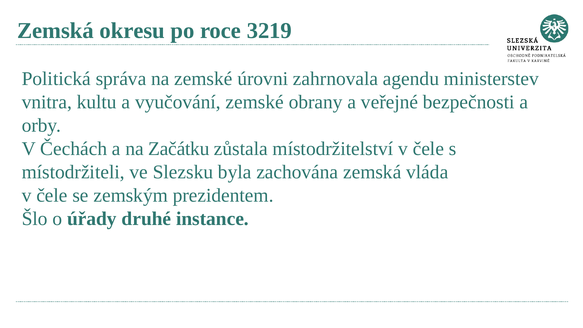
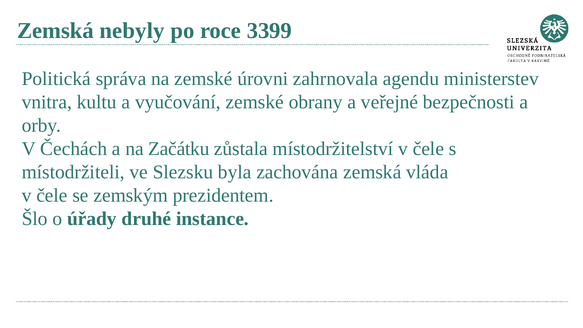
okresu: okresu -> nebyly (132, 31)
3219: 3219 -> 3399 (269, 31)
